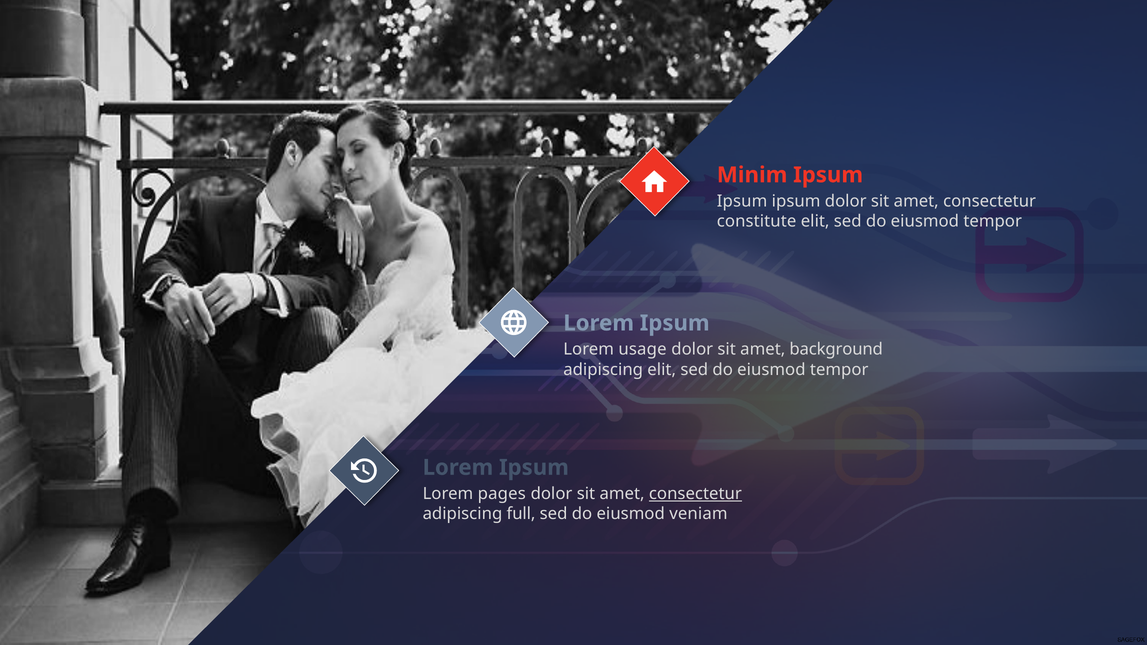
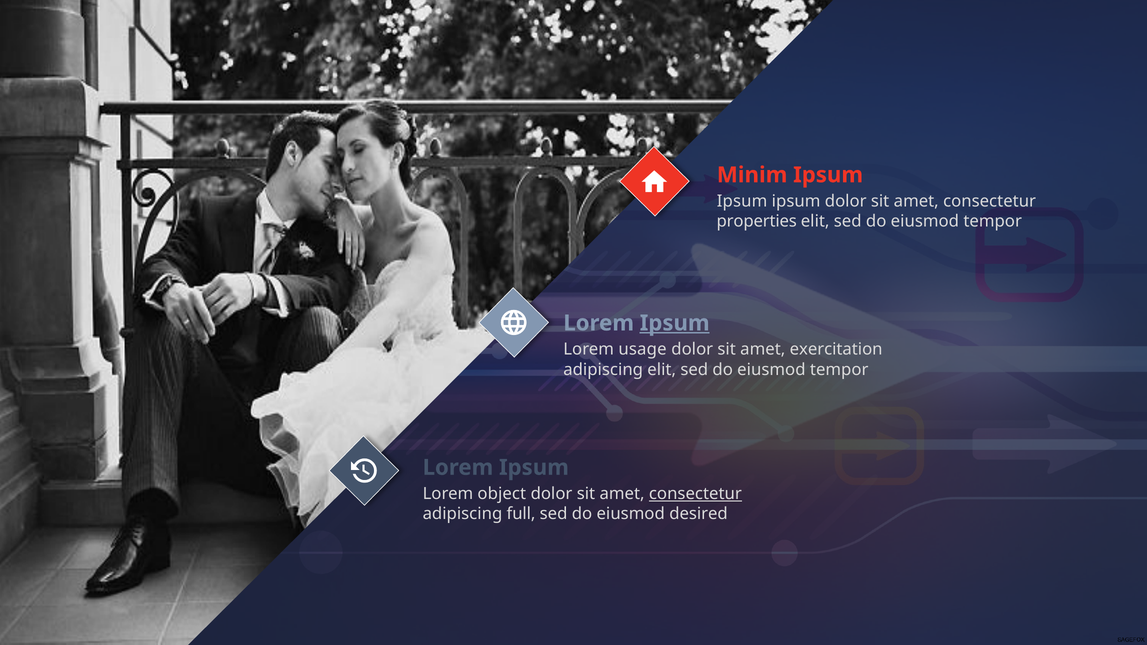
constitute: constitute -> properties (757, 221)
Ipsum underline: none -> present (675, 323)
background: background -> exercitation (836, 350)
pages: pages -> object (502, 494)
veniam: veniam -> desired (699, 514)
